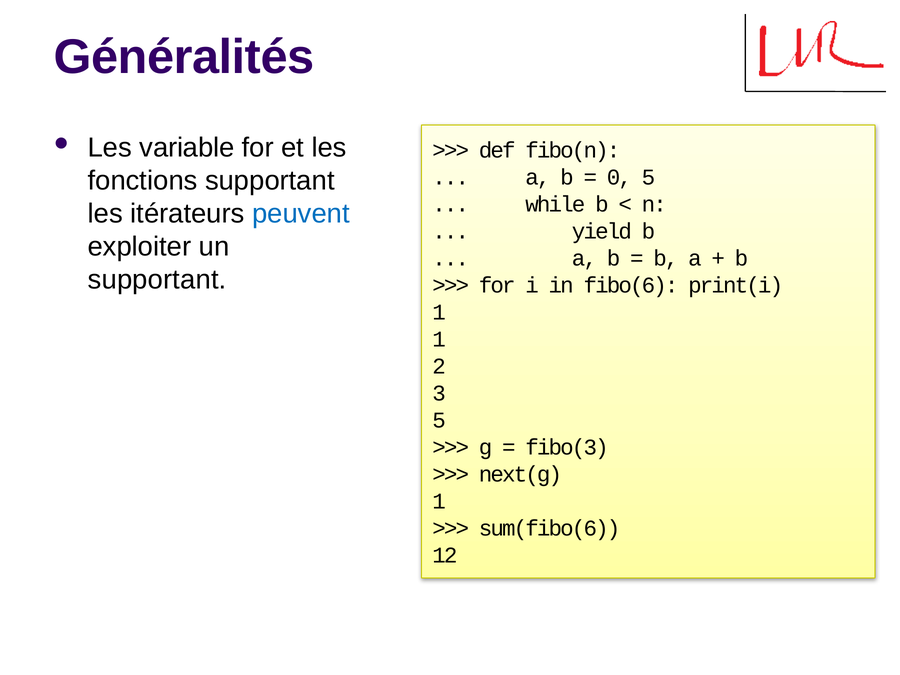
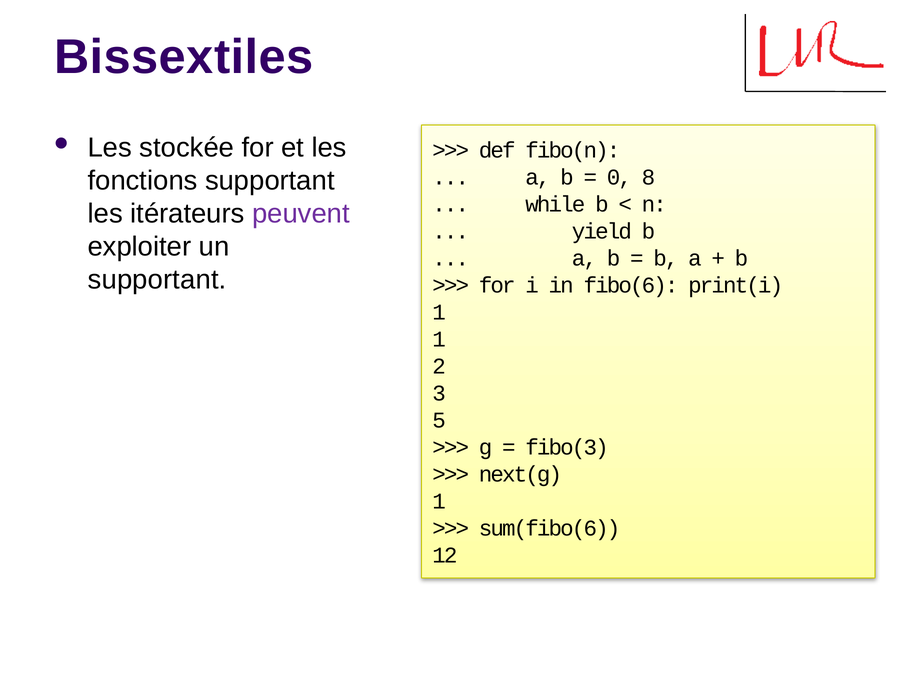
Généralités: Généralités -> Bissextiles (184, 57)
variable: variable -> stockée (187, 148)
0 5: 5 -> 8 (648, 178)
peuvent colour: blue -> purple (301, 214)
